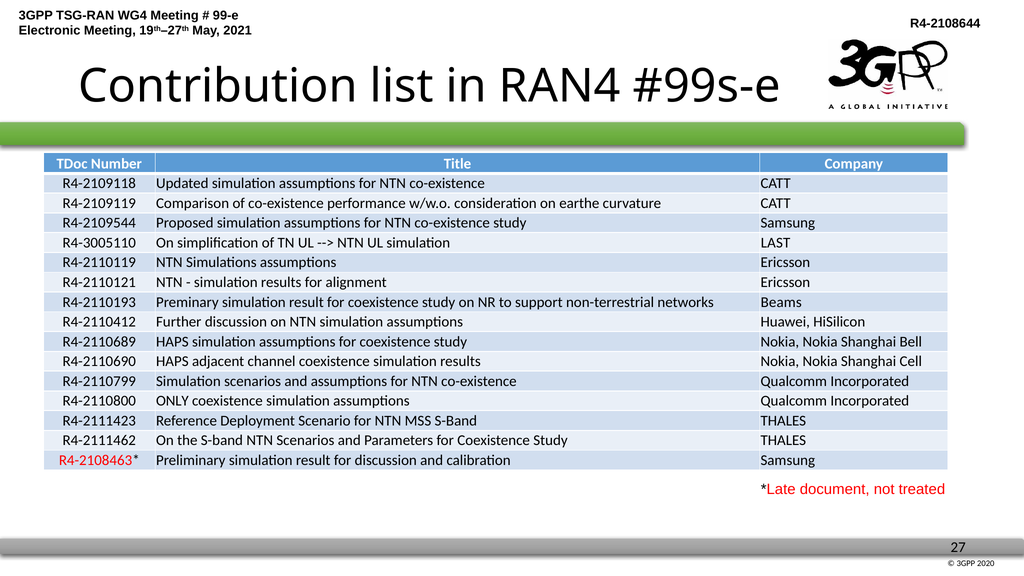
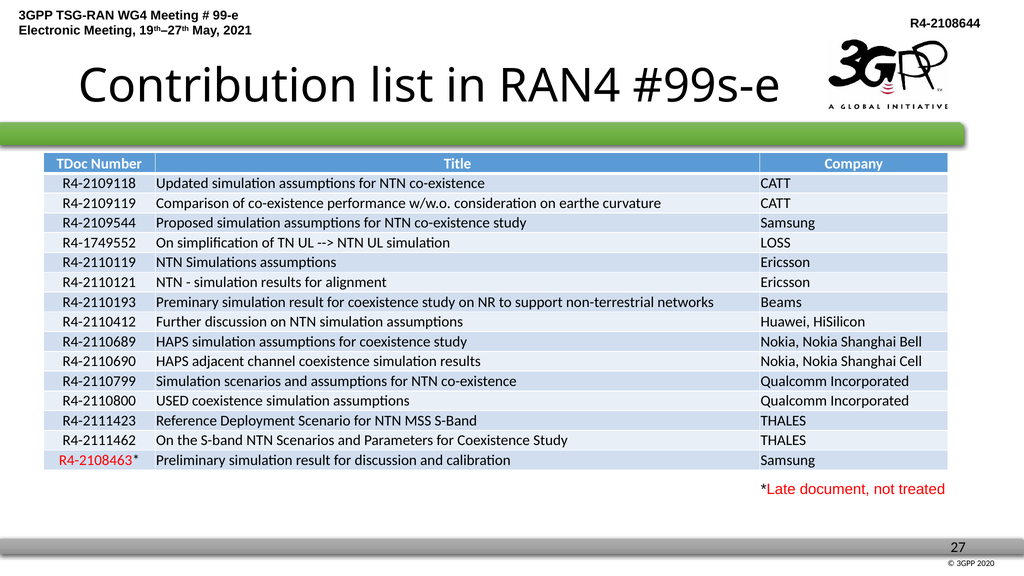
R4-3005110: R4-3005110 -> R4-1749552 (99, 243)
LAST: LAST -> LOSS (776, 243)
ONLY: ONLY -> USED (172, 401)
